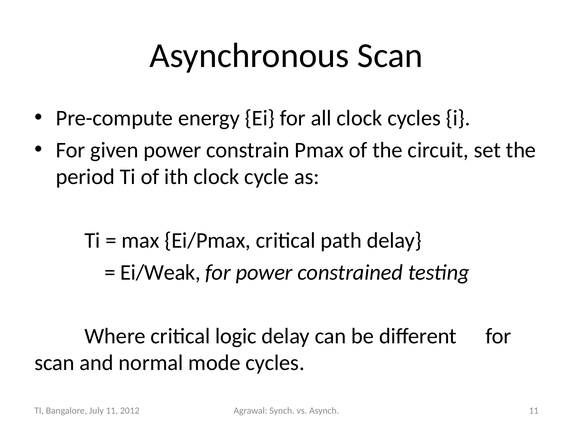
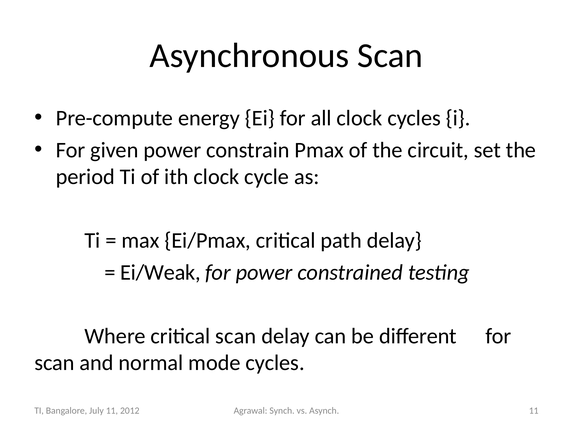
critical logic: logic -> scan (236, 336)
